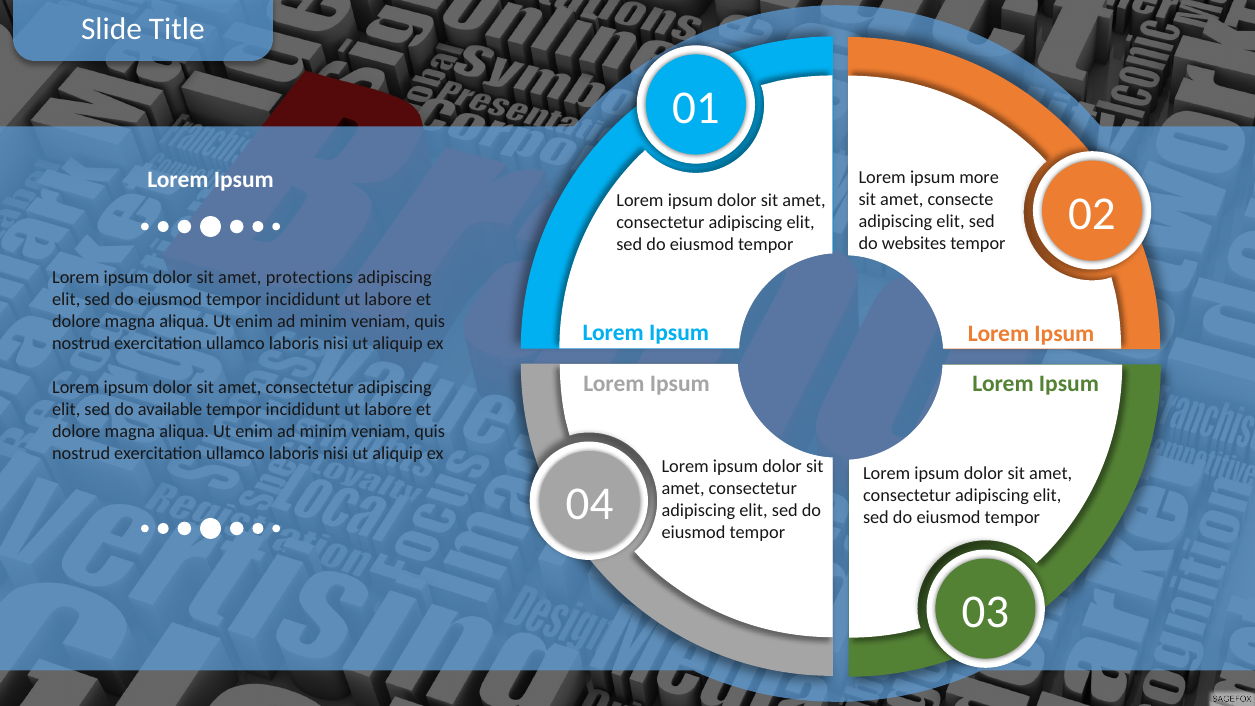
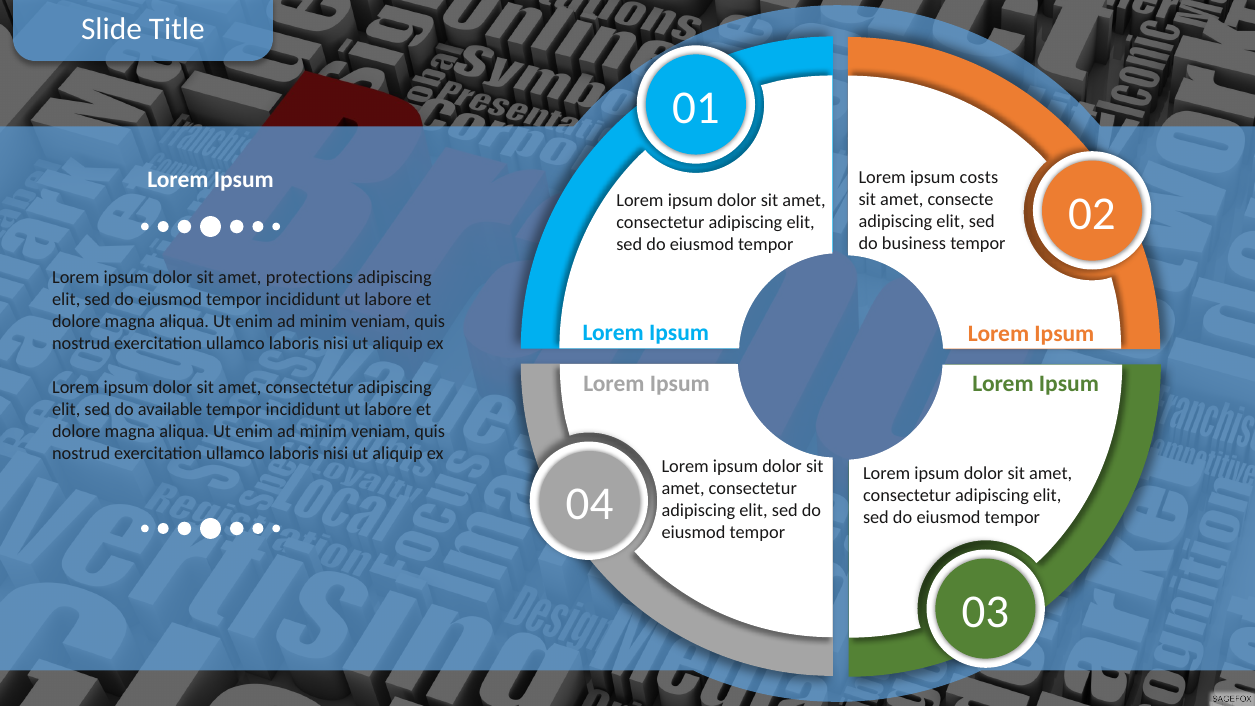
more: more -> costs (979, 177)
websites: websites -> business (914, 243)
